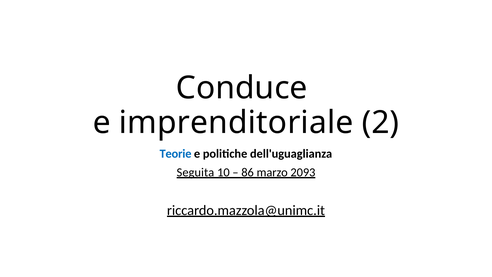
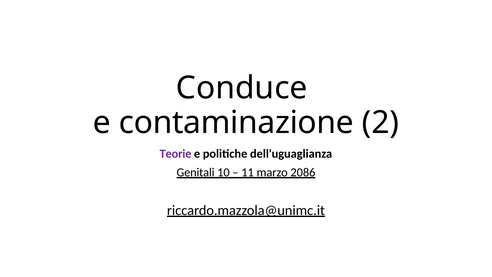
imprenditoriale: imprenditoriale -> contaminazione (236, 122)
Teorie colour: blue -> purple (176, 154)
Seguita: Seguita -> Genitali (196, 172)
86: 86 -> 11 (248, 172)
2093: 2093 -> 2086 (303, 172)
